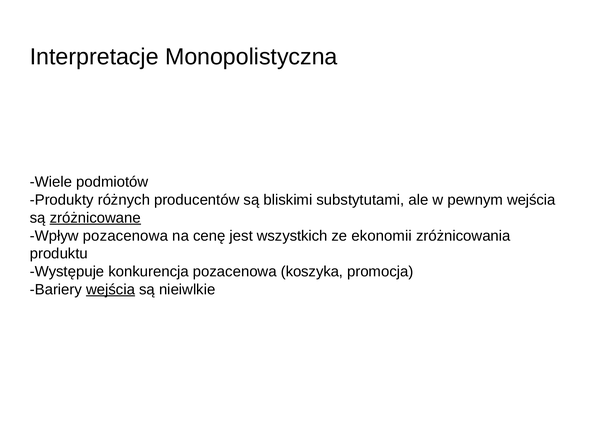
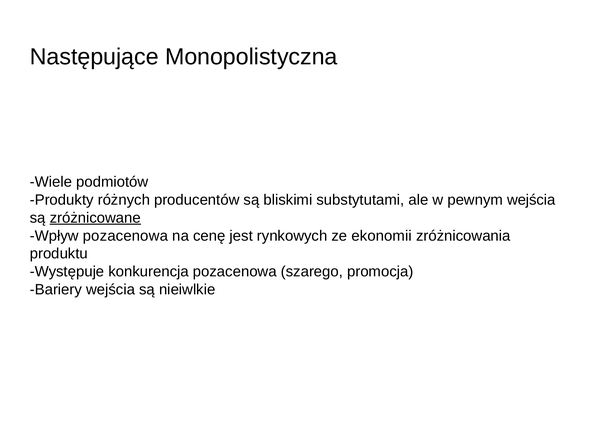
Interpretacje: Interpretacje -> Następujące (94, 57)
wszystkich: wszystkich -> rynkowych (292, 236)
koszyka: koszyka -> szarego (312, 271)
wejścia underline: present -> none (111, 289)
